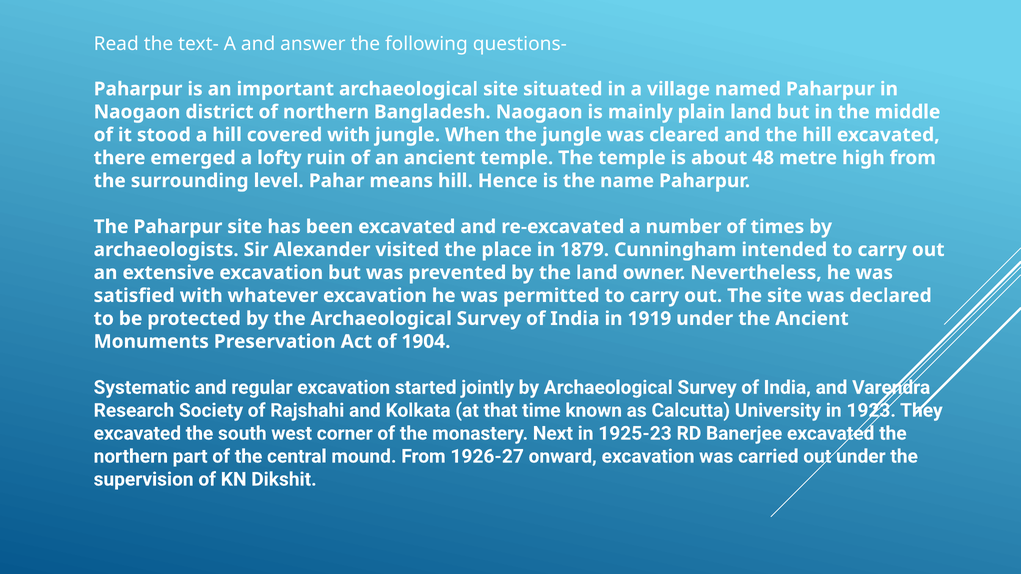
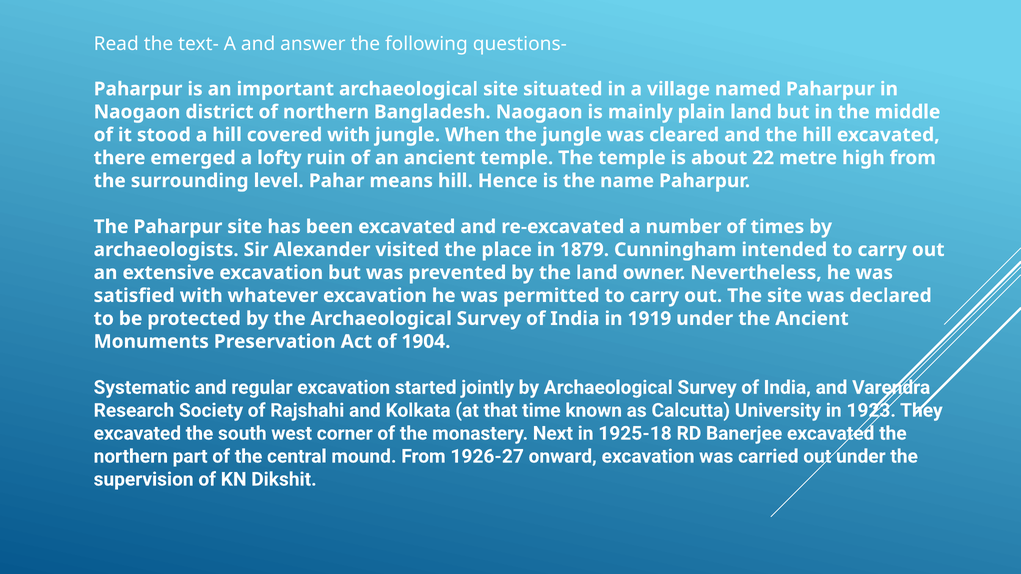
48: 48 -> 22 (763, 158)
1925-23: 1925-23 -> 1925-18 (635, 434)
